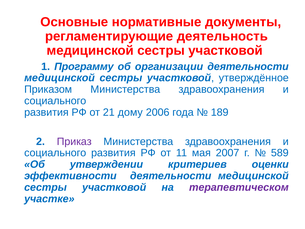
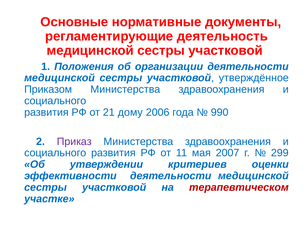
Программу: Программу -> Положения (84, 66)
189: 189 -> 990 (220, 112)
589: 589 -> 299 (280, 153)
терапевтическом colour: purple -> red (239, 187)
